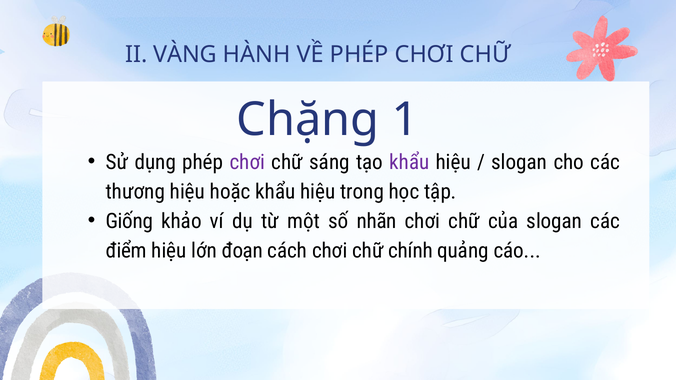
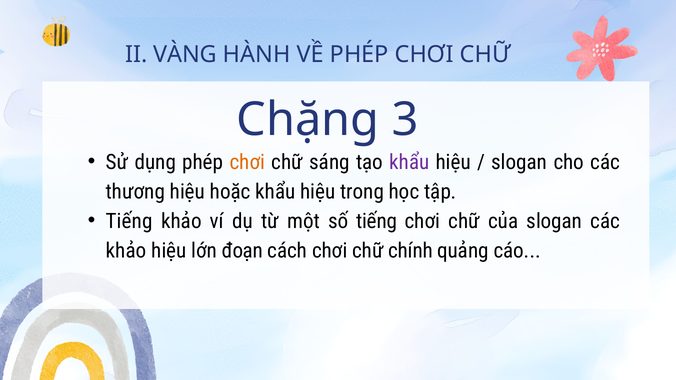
1: 1 -> 3 (405, 120)
chơi colour: purple -> orange (247, 162)
Giống: Giống -> Tiếng (129, 221)
số nhãn: nhãn -> tiếng (377, 221)
điểm: điểm -> khảo (126, 251)
